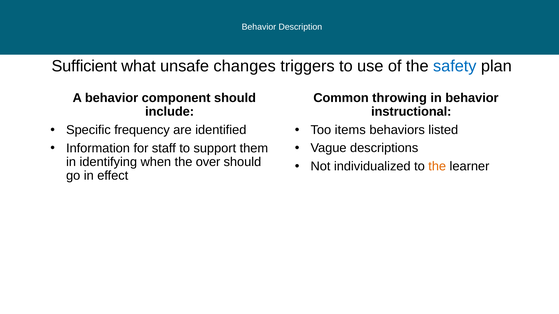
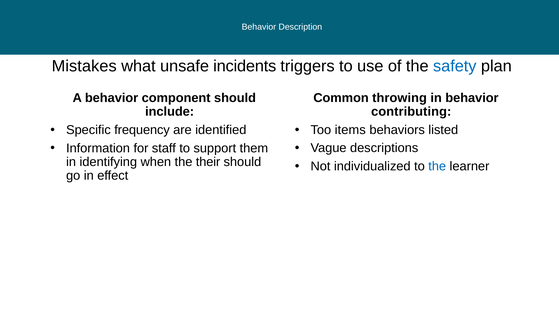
Sufficient: Sufficient -> Mistakes (84, 66)
changes: changes -> incidents (245, 66)
instructional: instructional -> contributing (411, 112)
over: over -> their (208, 162)
the colour: orange -> blue (437, 166)
